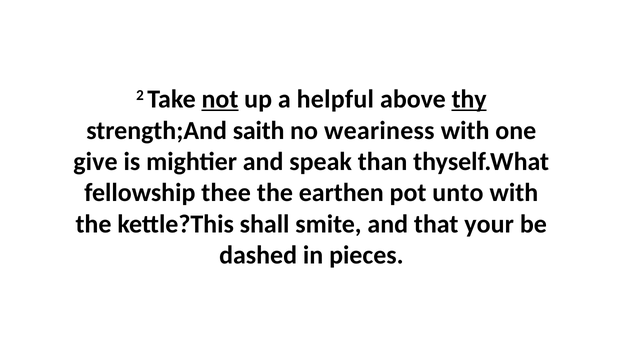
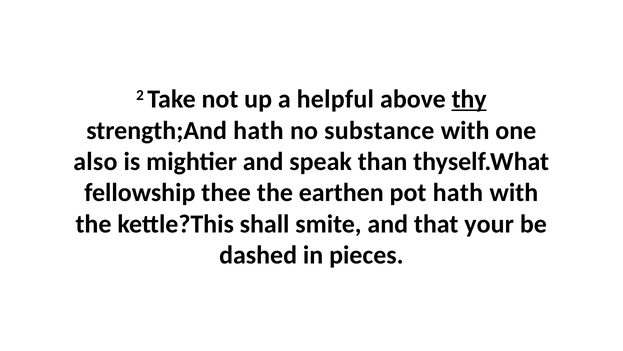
not underline: present -> none (220, 99)
strength;And saith: saith -> hath (258, 130)
weariness: weariness -> substance (379, 130)
give: give -> also (95, 161)
pot unto: unto -> hath (458, 193)
